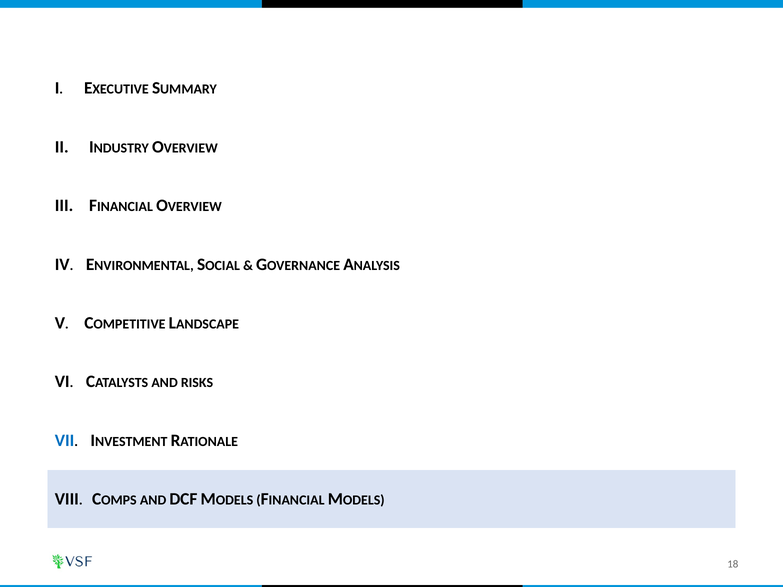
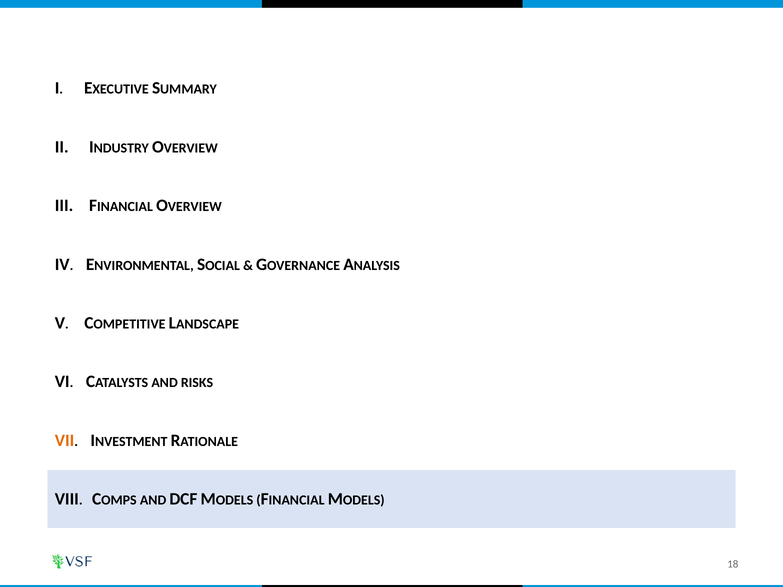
VII colour: blue -> orange (65, 441)
